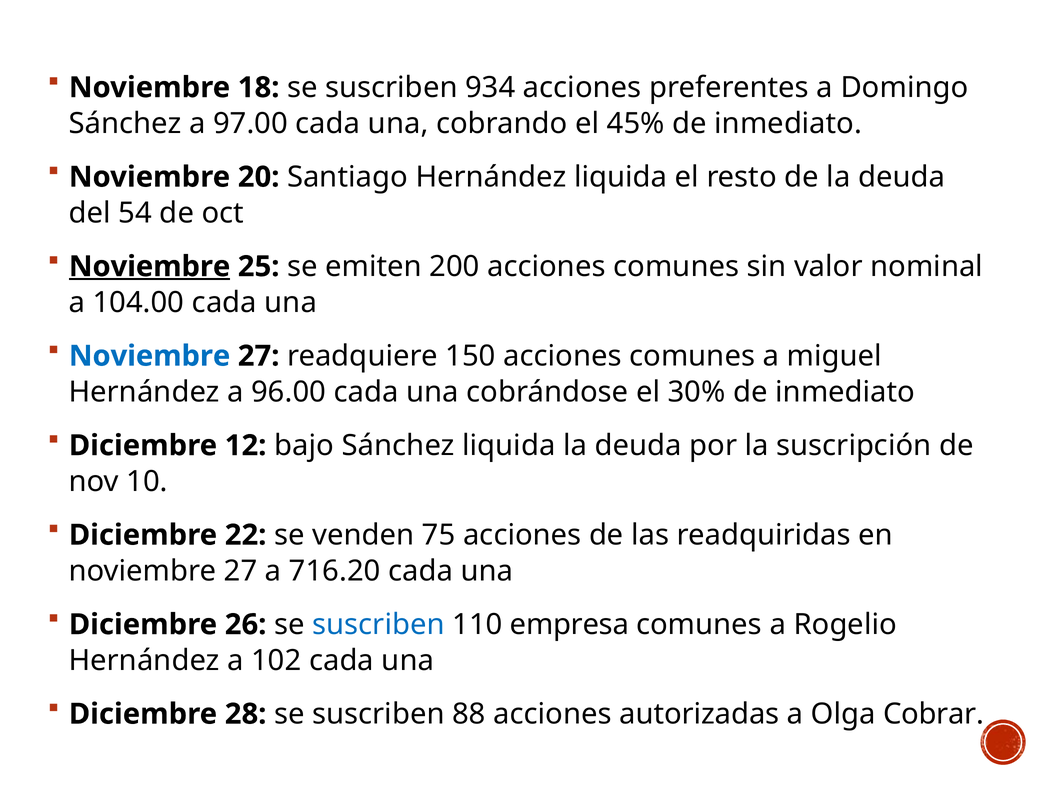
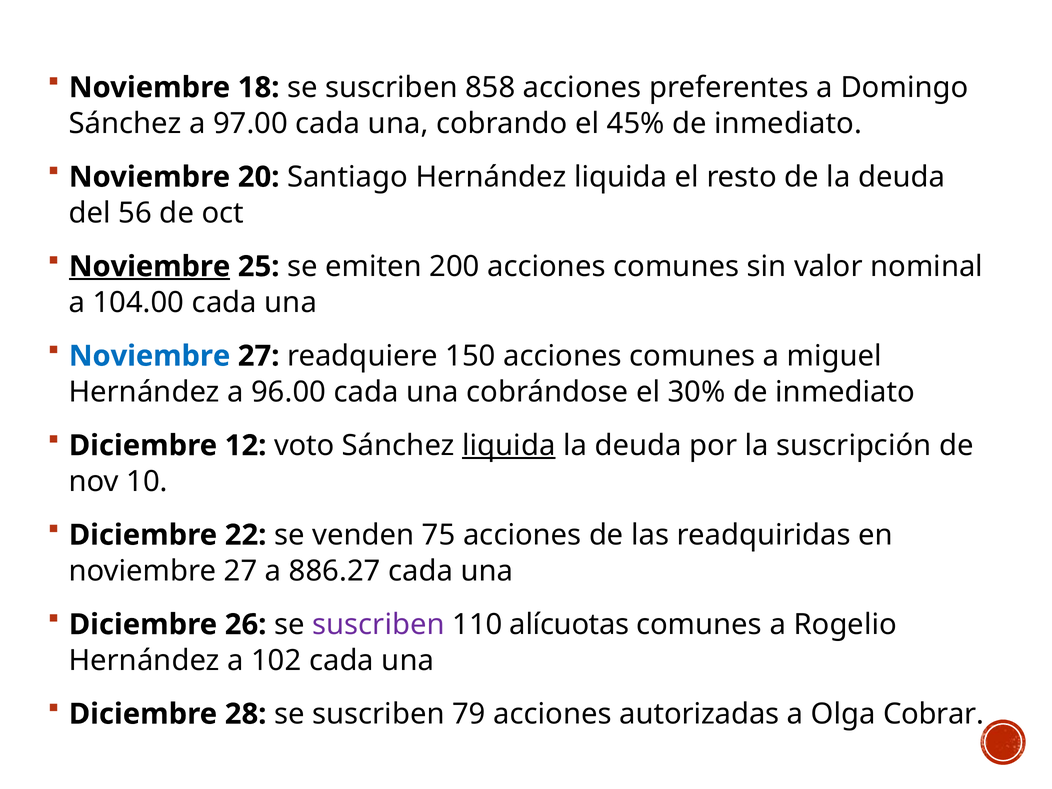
934: 934 -> 858 (490, 88)
54: 54 -> 56 (135, 213)
bajo: bajo -> voto (304, 446)
liquida underline: none -> present (509, 446)
716.20: 716.20 -> 886.27 (335, 571)
suscriben colour: blue -> purple (378, 625)
empresa: empresa -> alícuotas (569, 625)
88: 88 -> 79 (469, 714)
